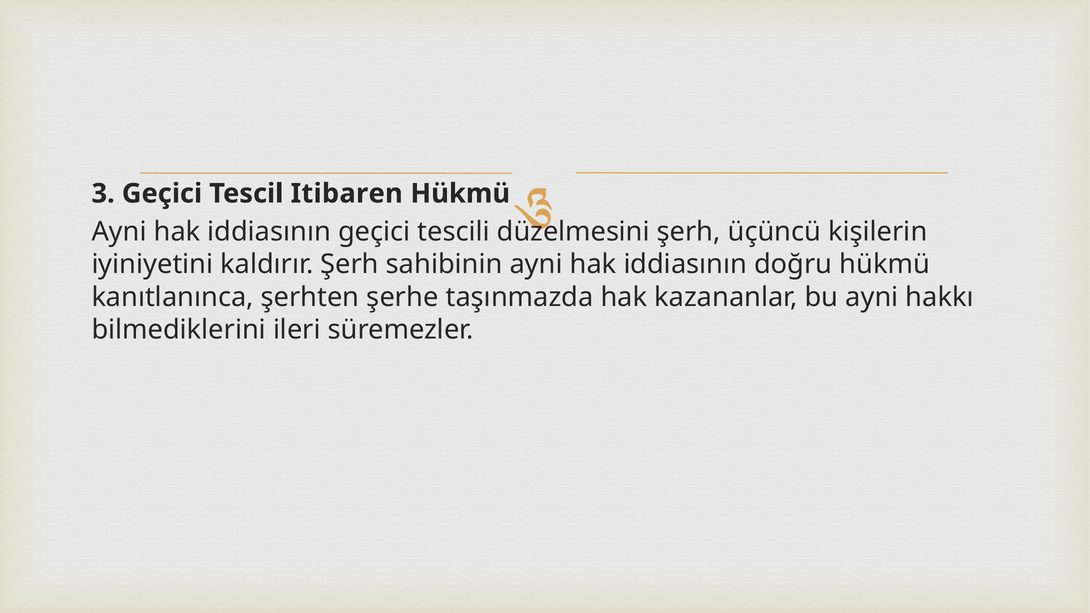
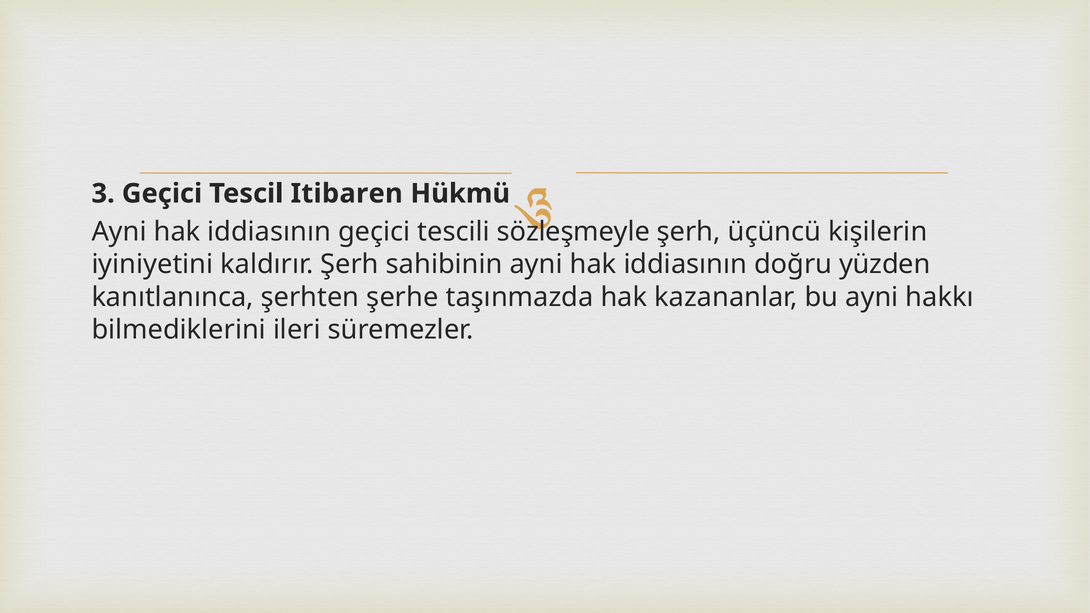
düzelmesini: düzelmesini -> sözleşmeyle (573, 232)
doğru hükmü: hükmü -> yüzden (885, 264)
